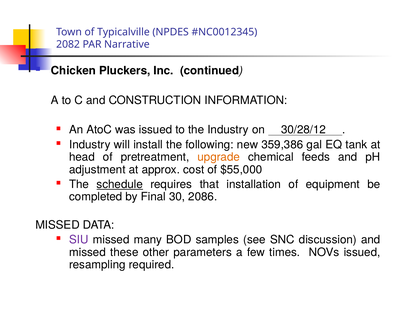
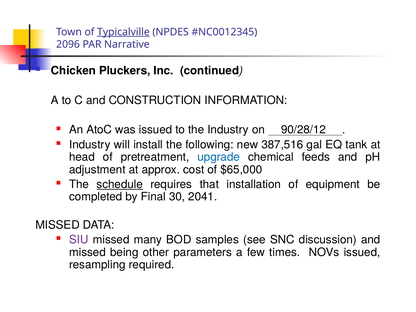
Typicalville underline: none -> present (123, 32)
2082: 2082 -> 2096 (68, 44)
30/28/12: 30/28/12 -> 90/28/12 (304, 130)
359,386: 359,386 -> 387,516 (282, 145)
upgrade colour: orange -> blue (219, 157)
$55,000: $55,000 -> $65,000 (241, 170)
2086: 2086 -> 2041 (203, 197)
these: these -> being (124, 252)
